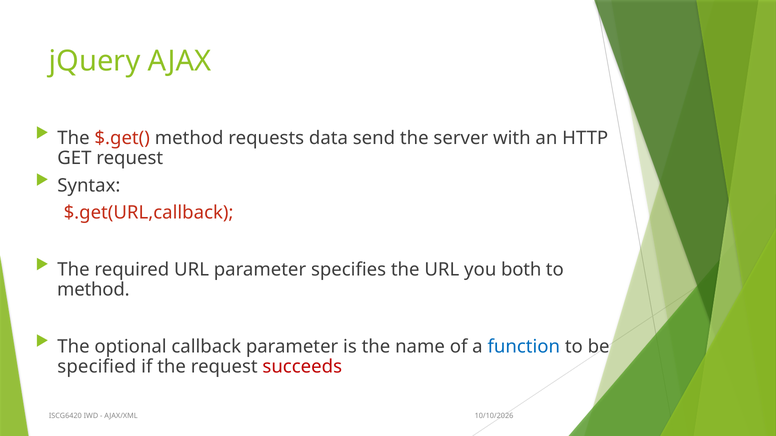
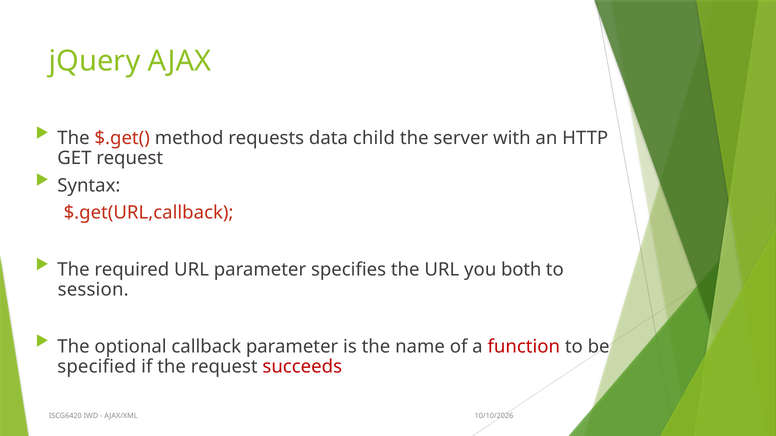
send: send -> child (374, 138)
method: method -> session (93, 290)
function colour: blue -> red (524, 347)
